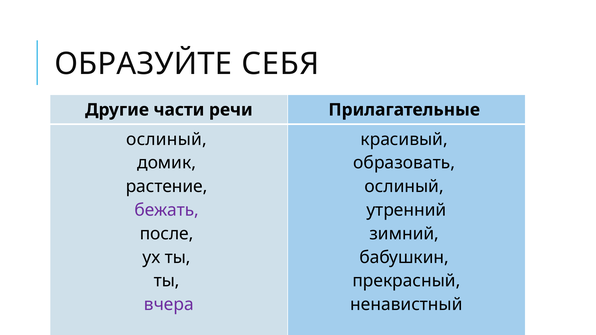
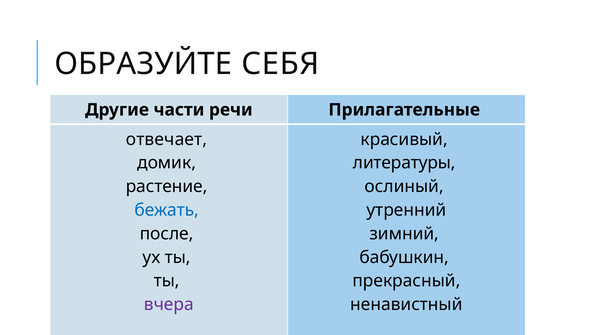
ослиный: ослиный -> отвечает (167, 139)
образовать: образовать -> литературы (404, 163)
бежать colour: purple -> blue (167, 210)
